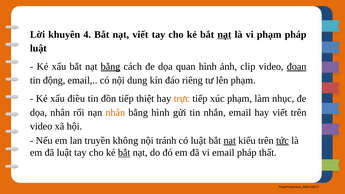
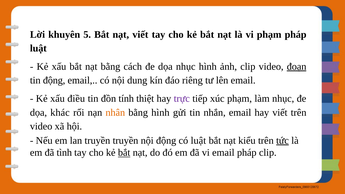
4: 4 -> 5 (87, 34)
nạt underline: present -> none (224, 34)
bằng underline: present -> none (111, 67)
dọa quan: quan -> nhục (186, 67)
lên phạm: phạm -> email (243, 80)
đồn tiếp: tiếp -> tính (126, 99)
trực colour: orange -> purple (182, 99)
dọa nhân: nhân -> khác (60, 113)
truyền không: không -> truyền (125, 141)
nội tránh: tránh -> động (166, 141)
nạt underline: present -> none (230, 141)
đã luật: luật -> tình (64, 153)
pháp thất: thất -> clip (268, 153)
